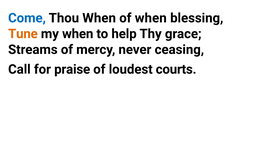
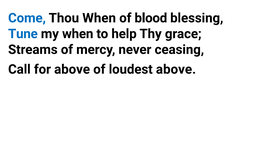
of when: when -> blood (151, 18)
Tune colour: orange -> blue (23, 34)
for praise: praise -> above (72, 69)
loudest courts: courts -> above (176, 69)
